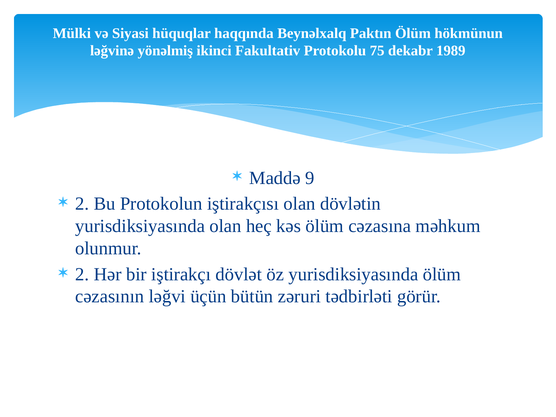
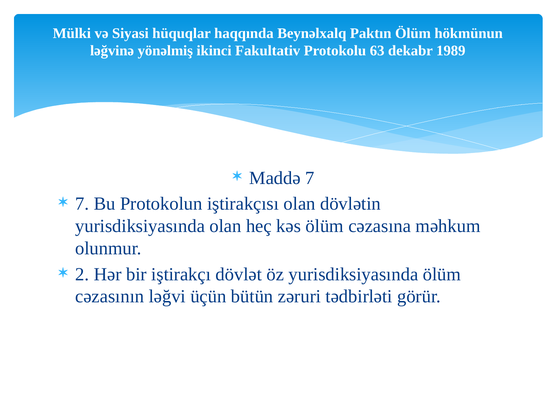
75: 75 -> 63 (377, 51)
Maddə 9: 9 -> 7 (310, 178)
2: 2 -> 7 (82, 204)
